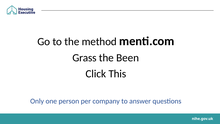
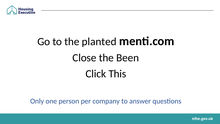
method: method -> planted (99, 42)
Grass: Grass -> Close (84, 58)
